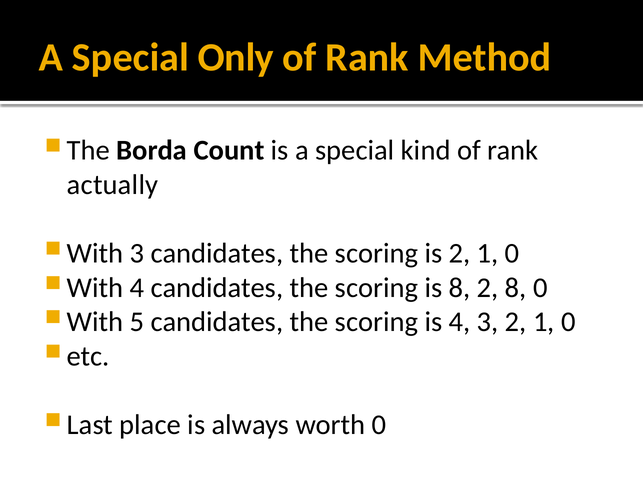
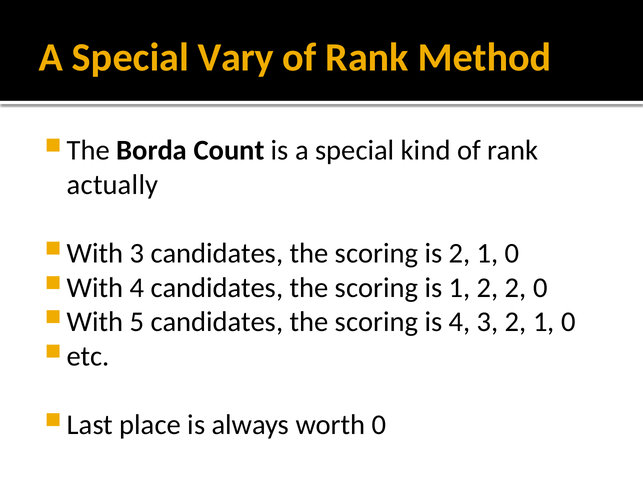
Only: Only -> Vary (236, 58)
is 8: 8 -> 1 (460, 288)
2 8: 8 -> 2 (516, 288)
